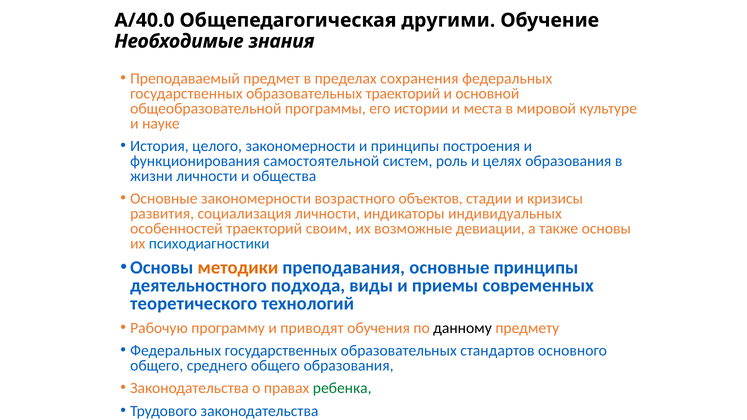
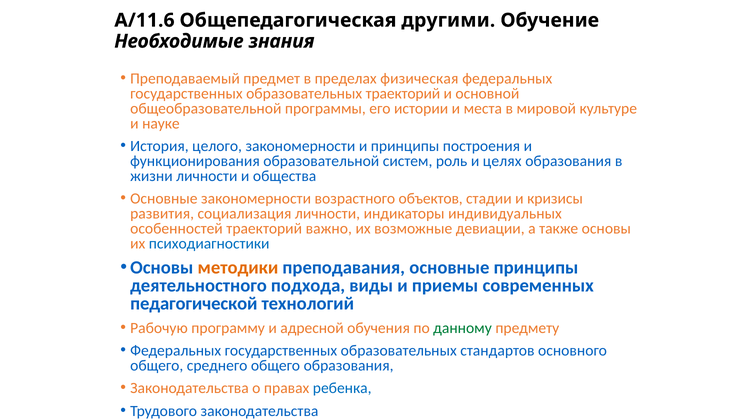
A/40.0: A/40.0 -> A/11.6 (144, 20)
сохранения: сохранения -> физическая (419, 79)
самостоятельной: самостоятельной -> образовательной (321, 161)
своим: своим -> важно (329, 229)
теоретического: теоретического -> педагогической (194, 304)
приводят: приводят -> адресной (312, 328)
данному colour: black -> green (463, 328)
ребенка colour: green -> blue (342, 388)
